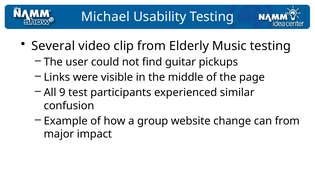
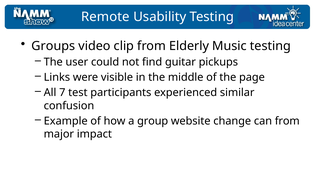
Michael: Michael -> Remote (105, 17)
Several: Several -> Groups (53, 46)
9: 9 -> 7 (62, 93)
